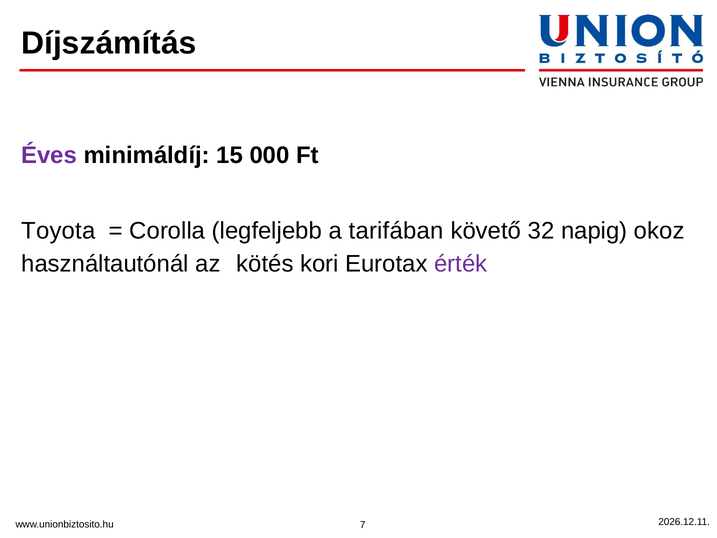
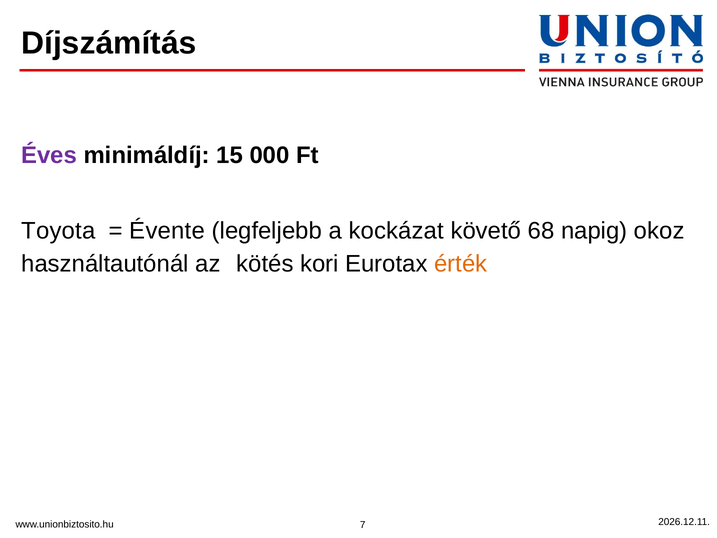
Corolla: Corolla -> Évente (167, 231)
tarifában: tarifában -> kockázat (396, 231)
32: 32 -> 68 (541, 231)
érték colour: purple -> orange (461, 264)
